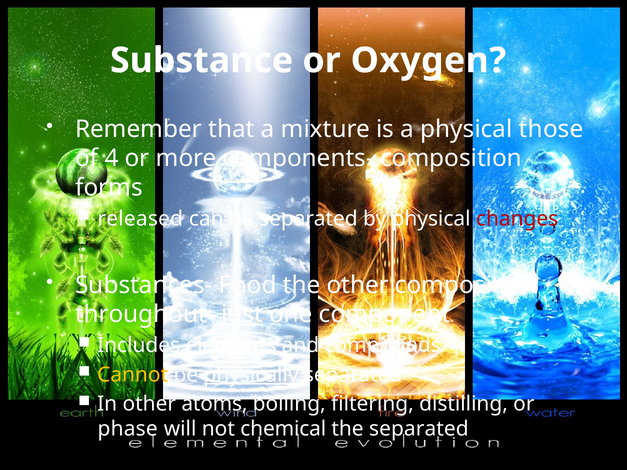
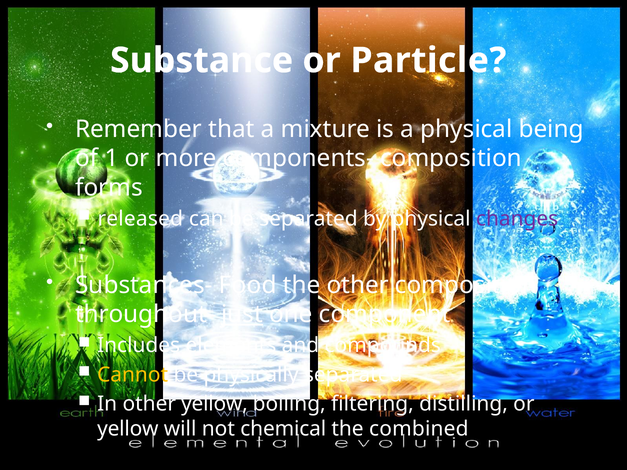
Oxygen: Oxygen -> Particle (428, 60)
those: those -> being (551, 129)
4: 4 -> 1 (111, 158)
changes colour: red -> purple (517, 219)
physically underline: present -> none (251, 375)
other atoms: atoms -> yellow (214, 404)
phase: phase -> yellow (128, 429)
the separated: separated -> combined (419, 429)
